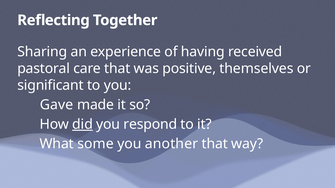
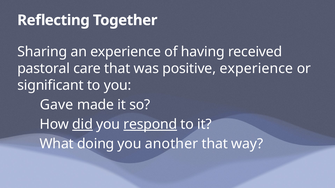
positive themselves: themselves -> experience (256, 69)
respond underline: none -> present (150, 125)
some: some -> doing (96, 144)
